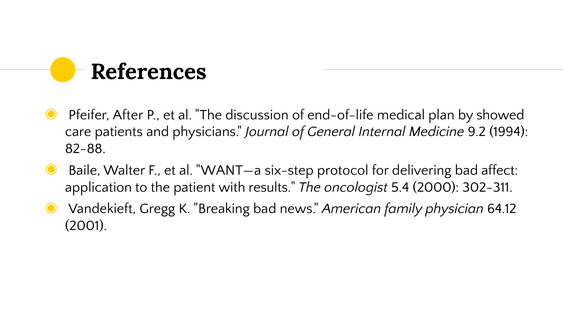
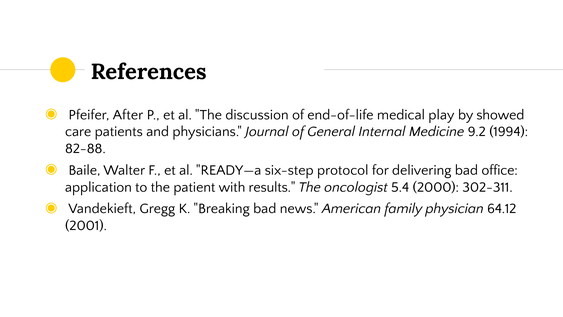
plan: plan -> play (441, 115)
WANT—a: WANT—a -> READY—a (229, 170)
affect: affect -> office (500, 170)
